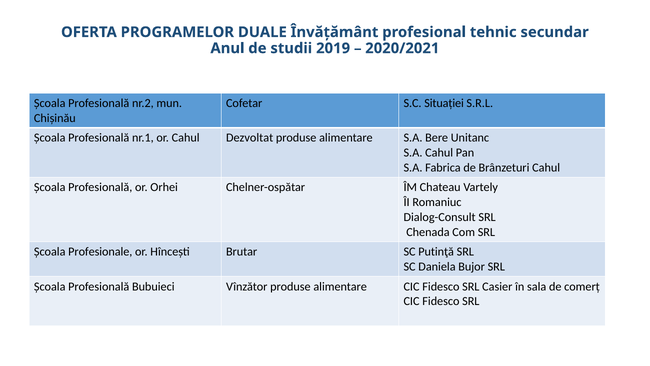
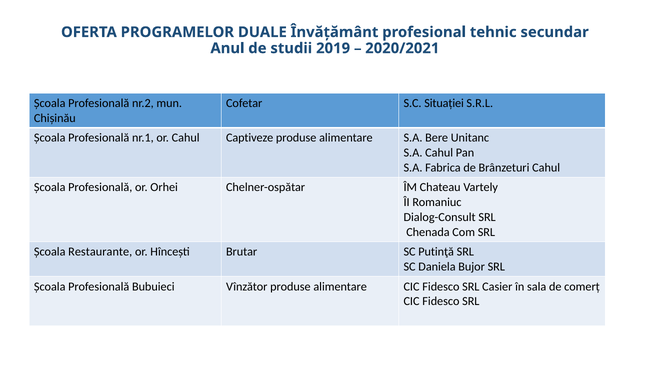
Dezvoltat: Dezvoltat -> Captiveze (250, 138)
Profesionale: Profesionale -> Restaurante (100, 252)
